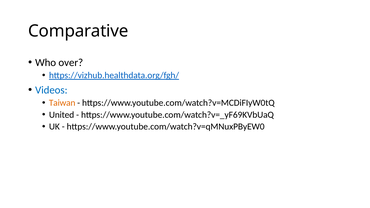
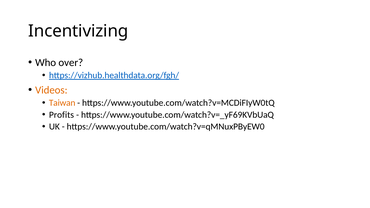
Comparative: Comparative -> Incentivizing (78, 31)
Videos colour: blue -> orange (51, 90)
United: United -> Profits (62, 115)
